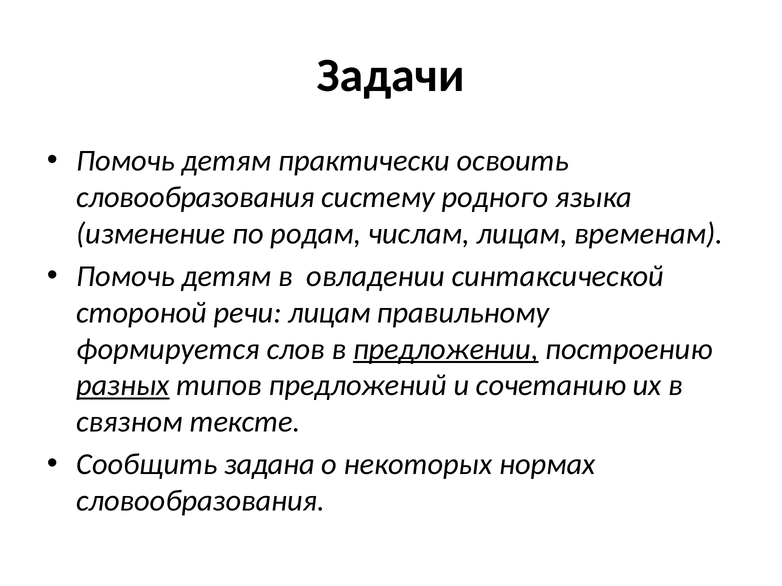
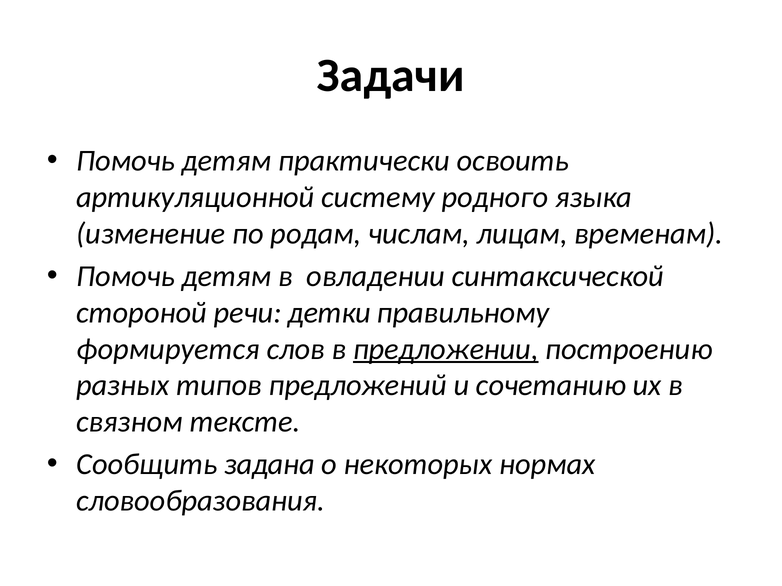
словообразования: словообразования -> артикуляционной (195, 197)
речи лицам: лицам -> детки (329, 313)
разных underline: present -> none (123, 386)
